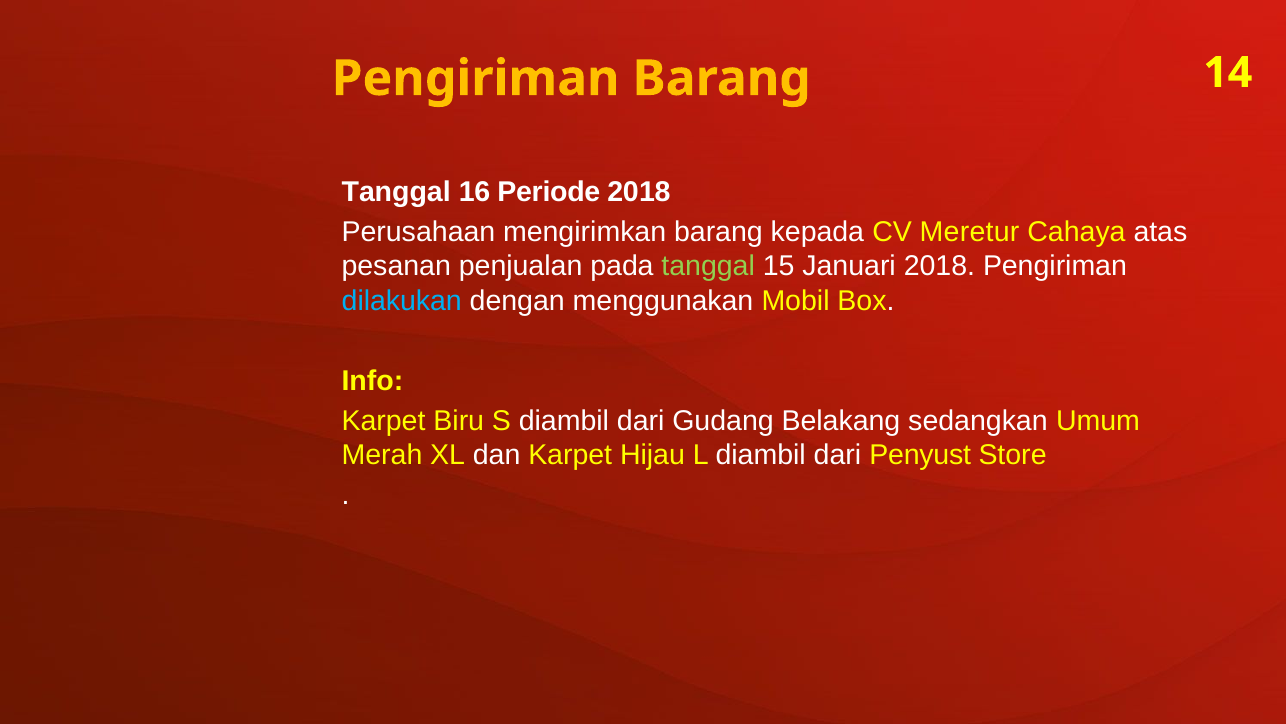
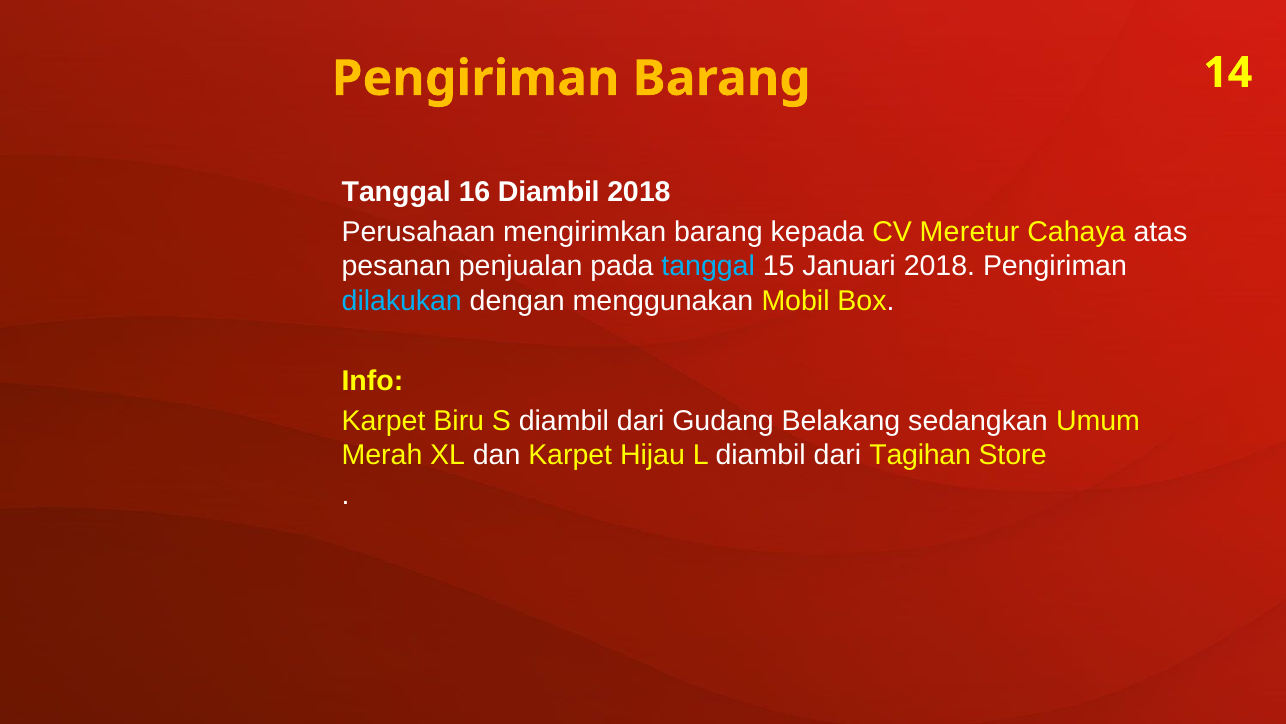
16 Periode: Periode -> Diambil (549, 192)
tanggal colour: light green -> light blue (708, 266)
Penyust: Penyust -> Tagihan (920, 455)
